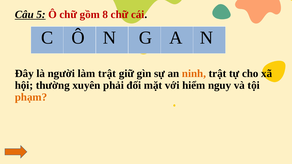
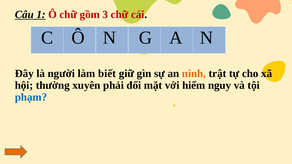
5: 5 -> 1 (41, 15)
8: 8 -> 3 (105, 15)
làm trật: trật -> biết (107, 74)
phạm colour: orange -> blue (31, 97)
